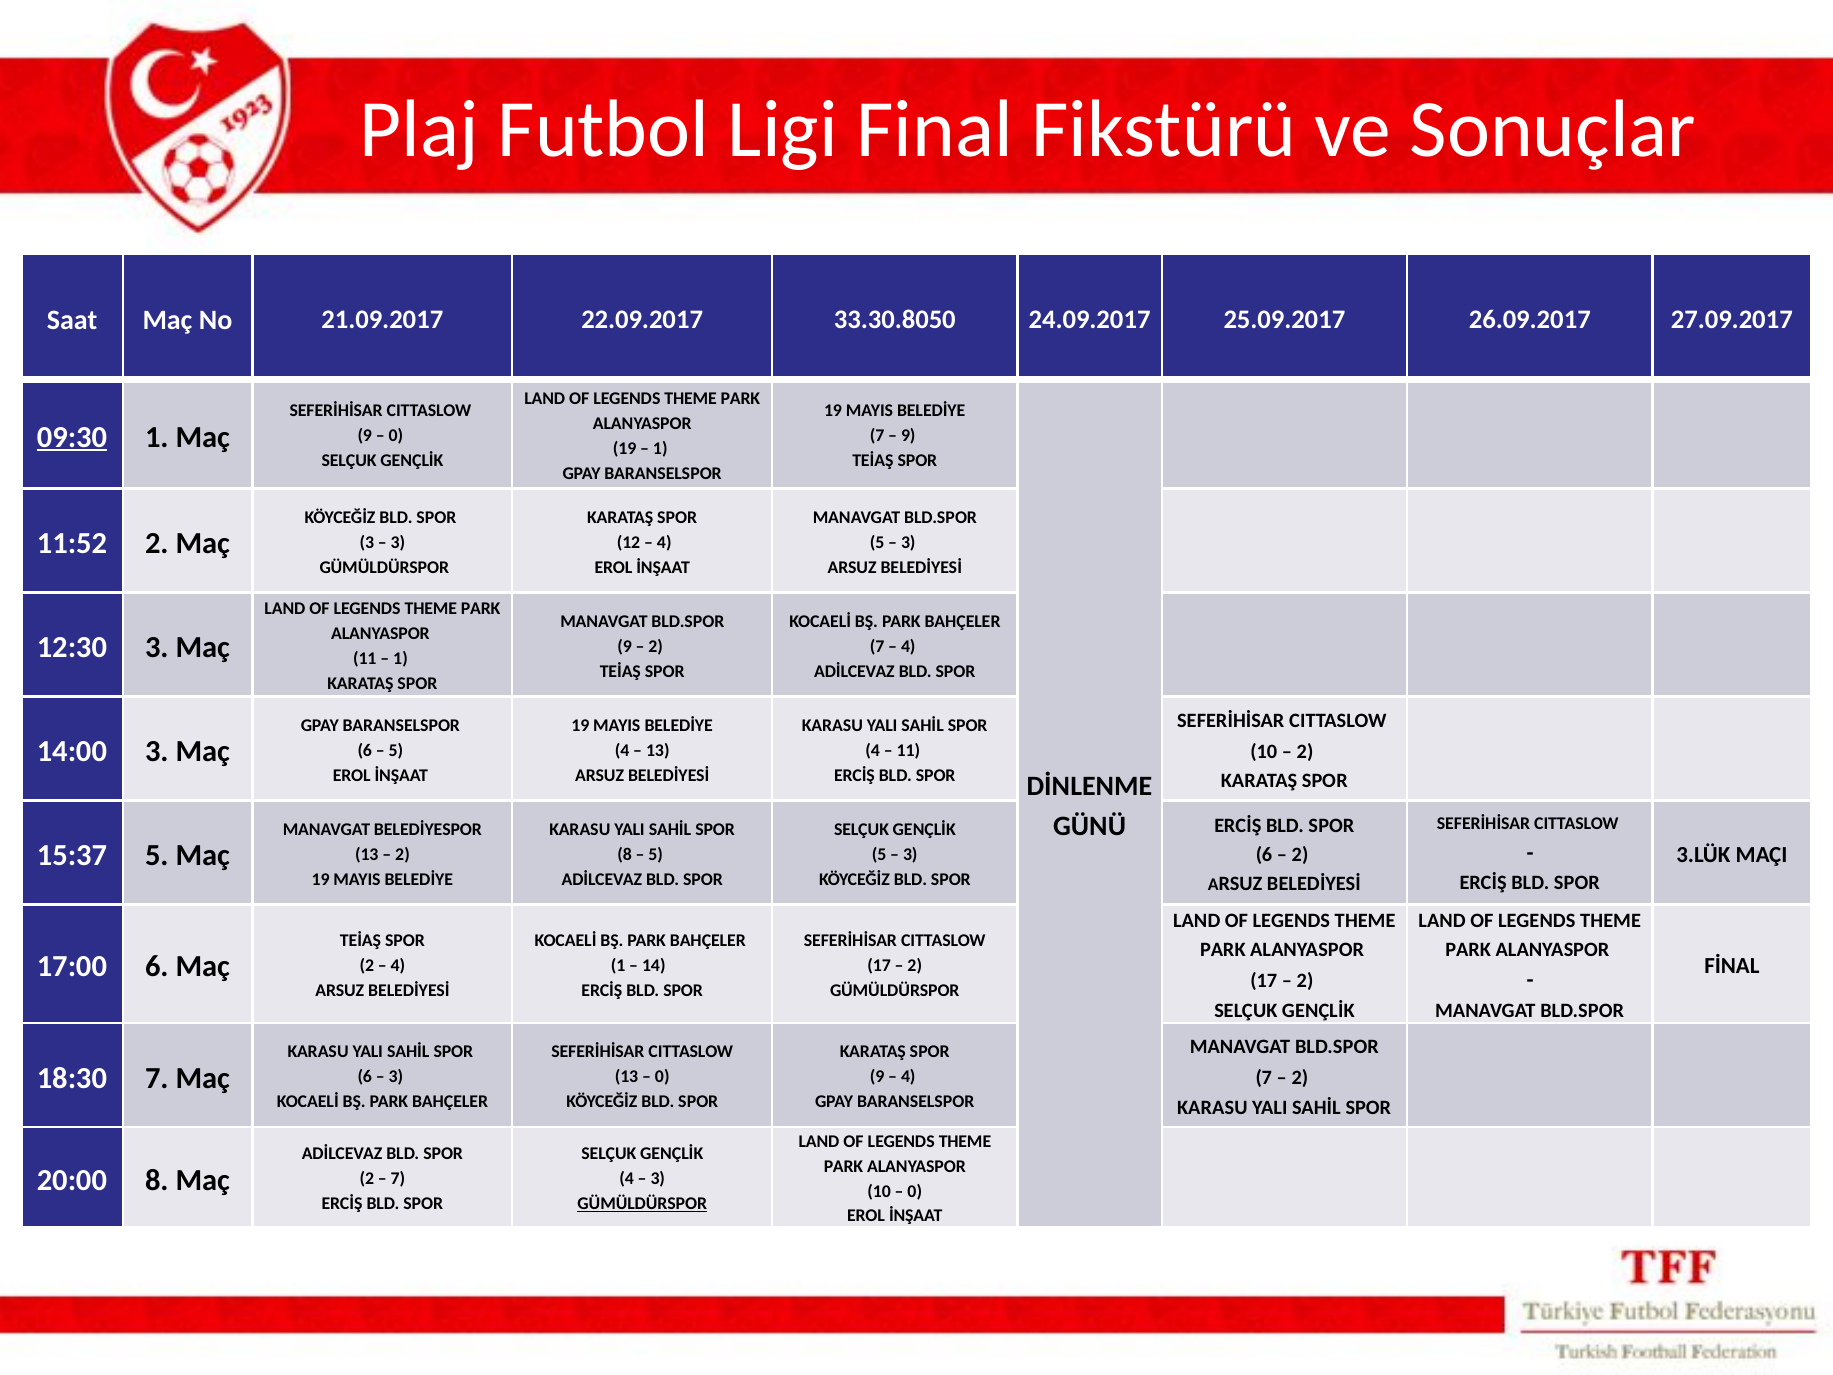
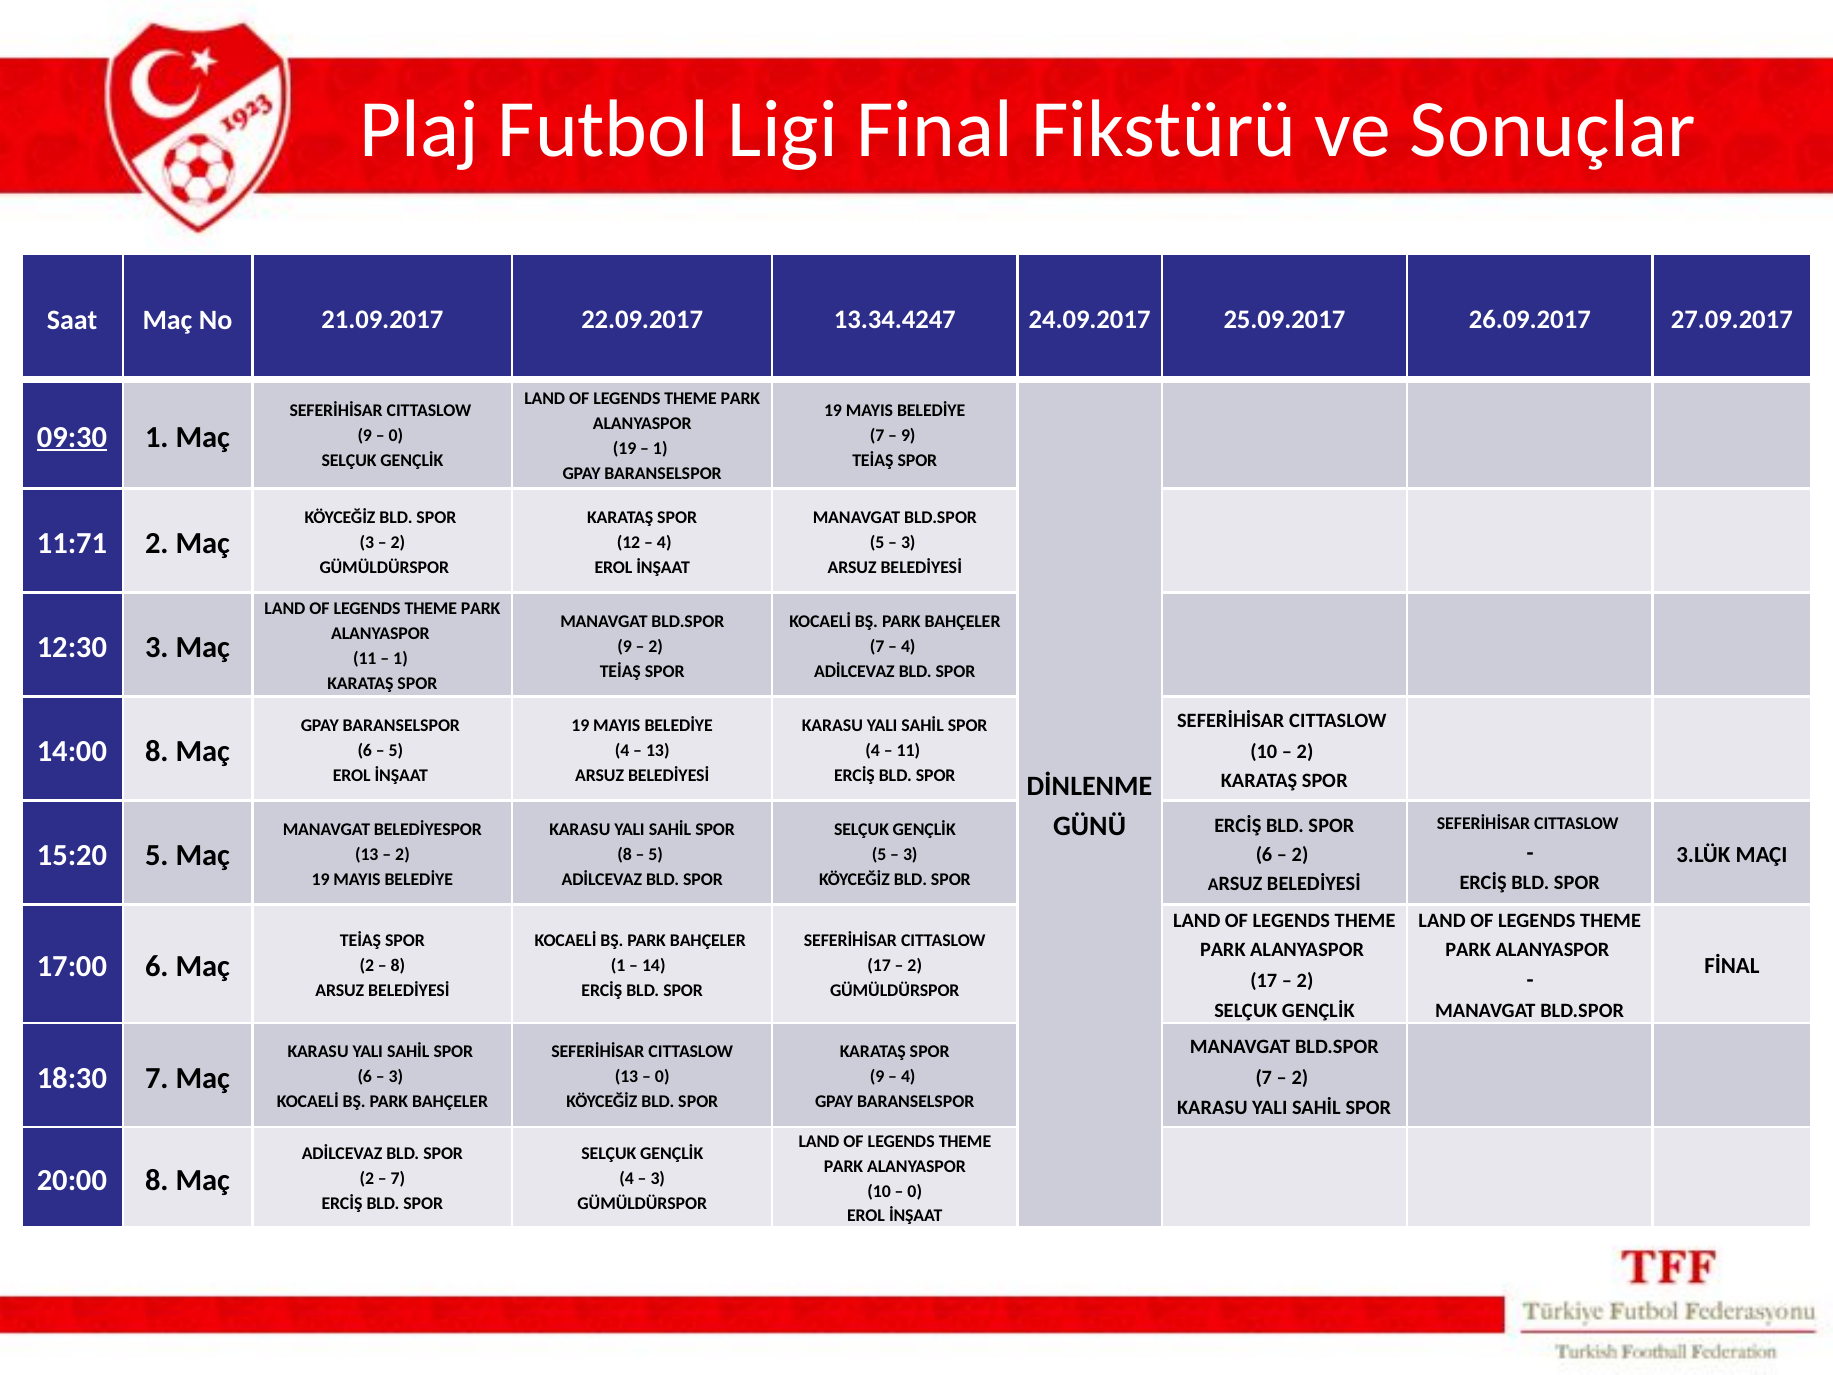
33.30.8050: 33.30.8050 -> 13.34.4247 (895, 320)
11:52: 11:52 -> 11:71 (72, 544)
3: 3 -> 2 (398, 542)
14:00 3: 3 -> 8 (157, 751)
15:37: 15:37 -> 15:20 (72, 855)
4: 4 -> 8 (398, 965)
GÜMÜLDÜRSPOR underline: present -> none (642, 1203)
